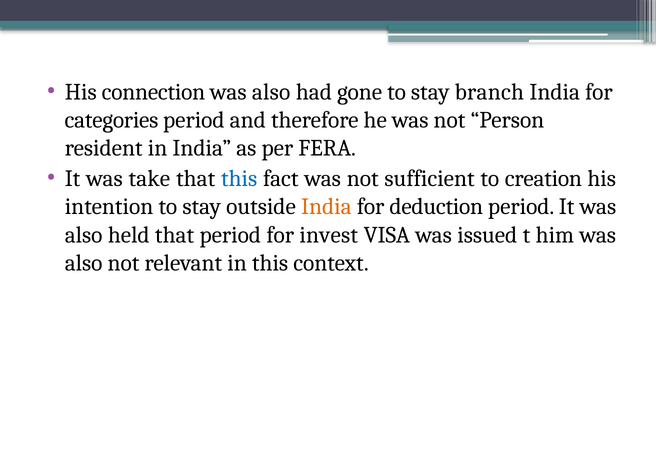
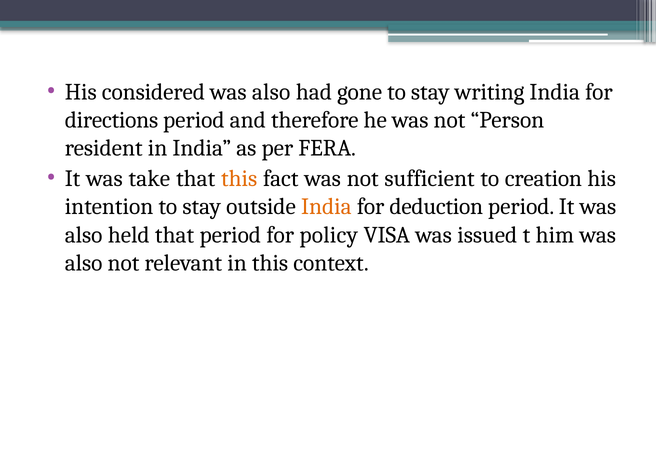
connection: connection -> considered (153, 92)
branch: branch -> writing (490, 92)
categories: categories -> directions (111, 120)
this colour: blue -> orange (239, 179)
invest: invest -> policy (329, 235)
